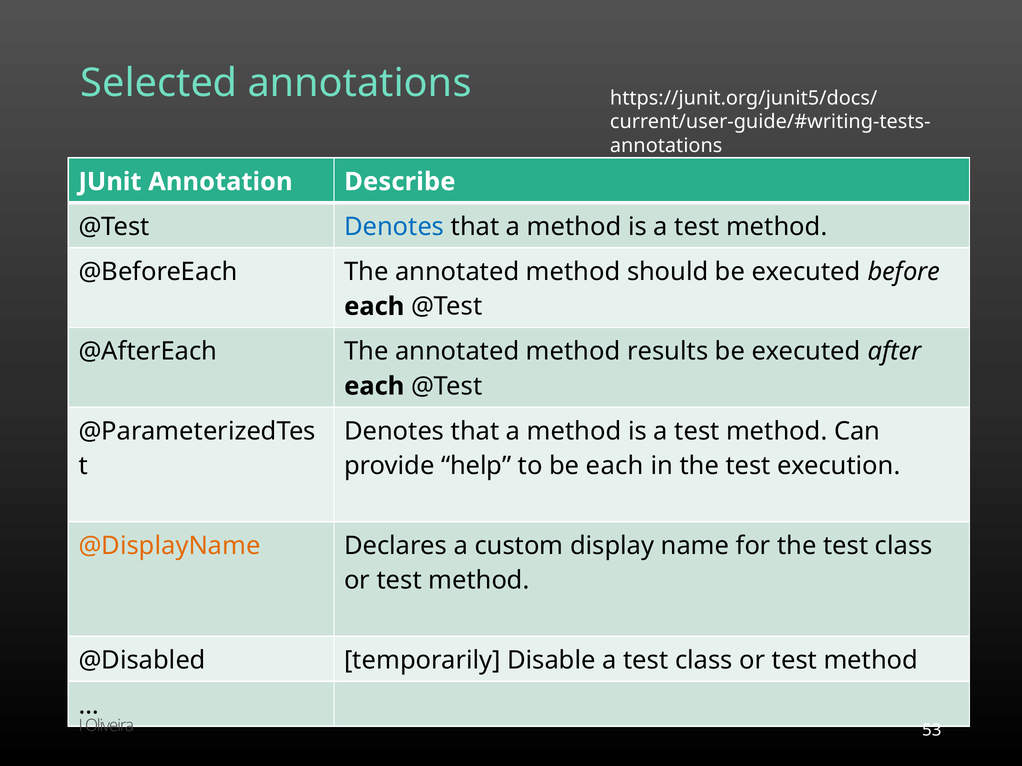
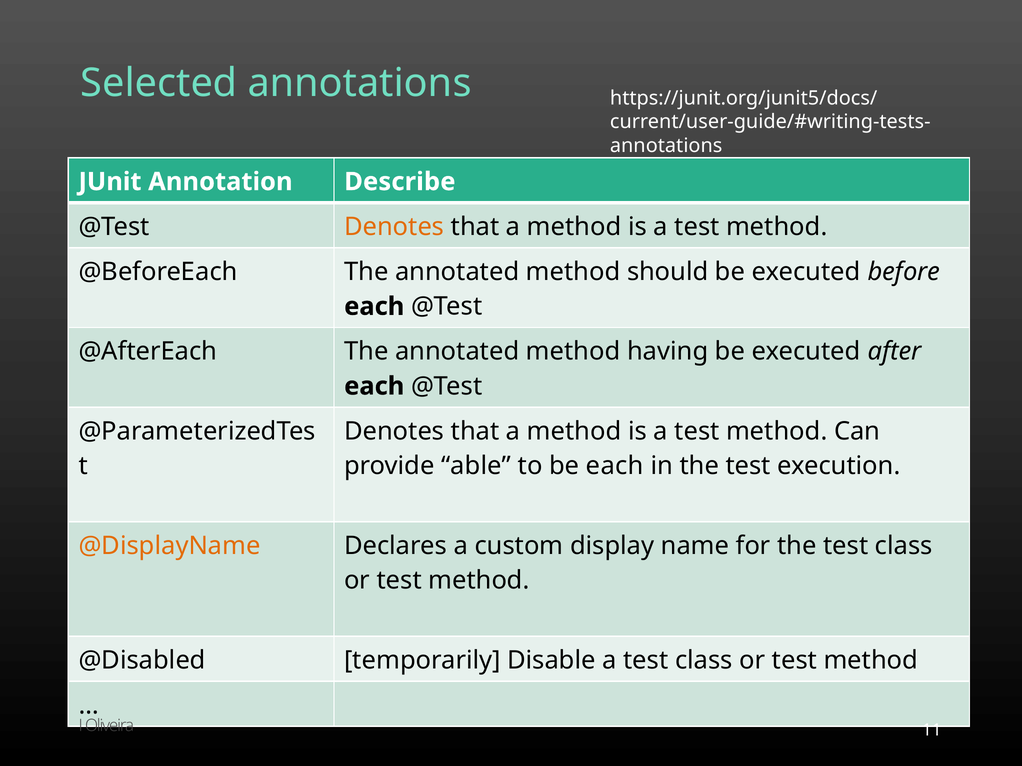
Denotes colour: blue -> orange (394, 227)
results: results -> having (668, 352)
help: help -> able (476, 466)
53: 53 -> 11 (932, 731)
